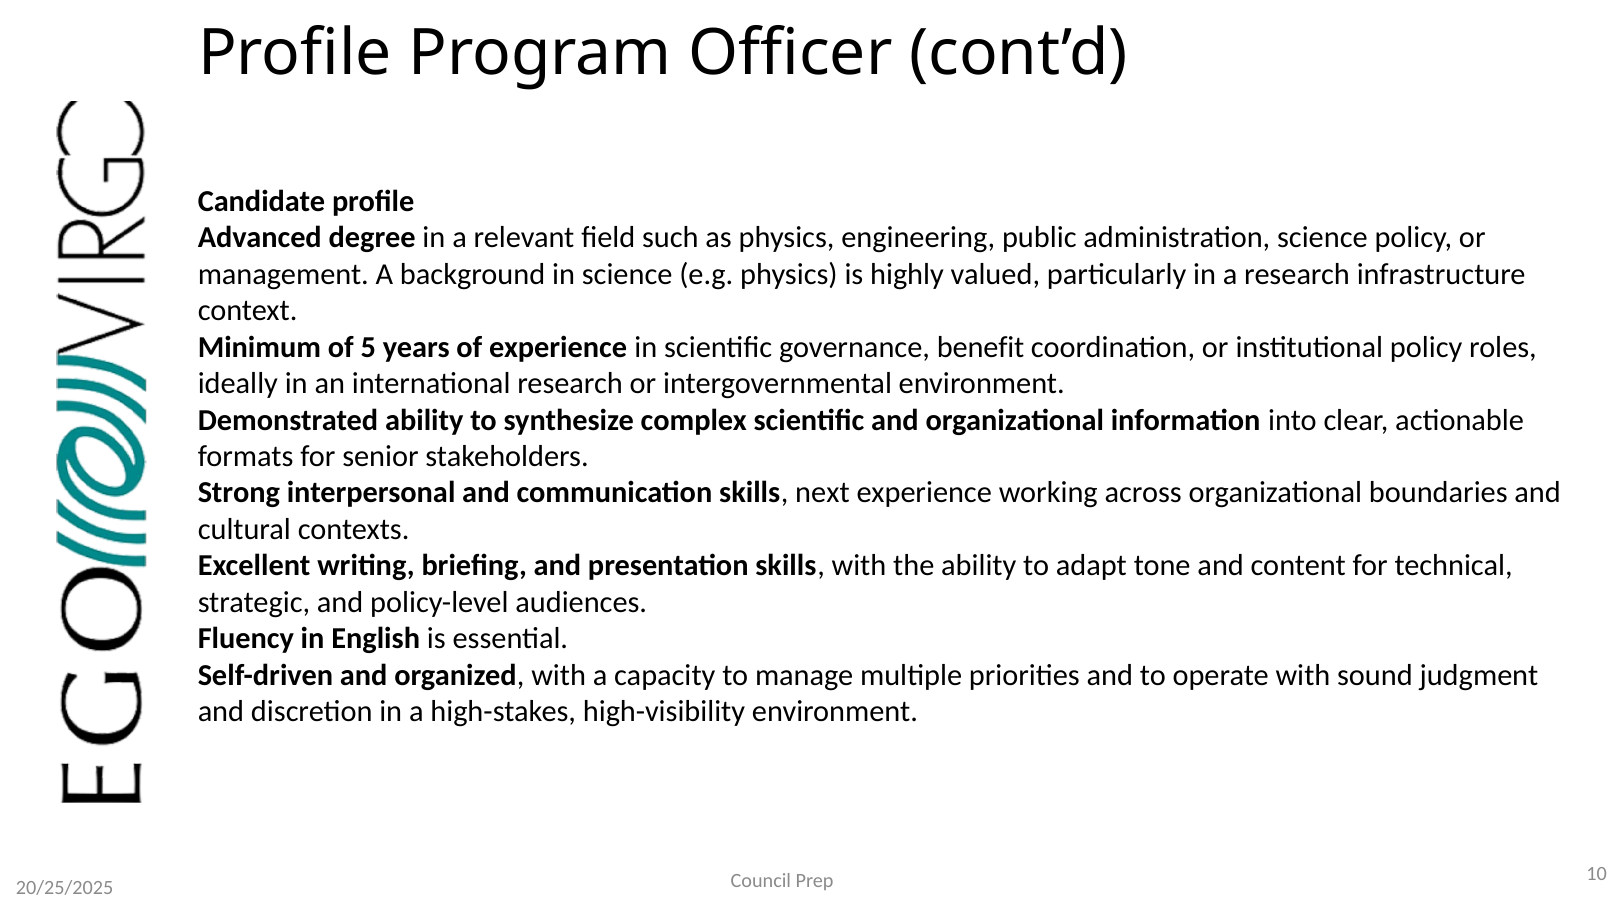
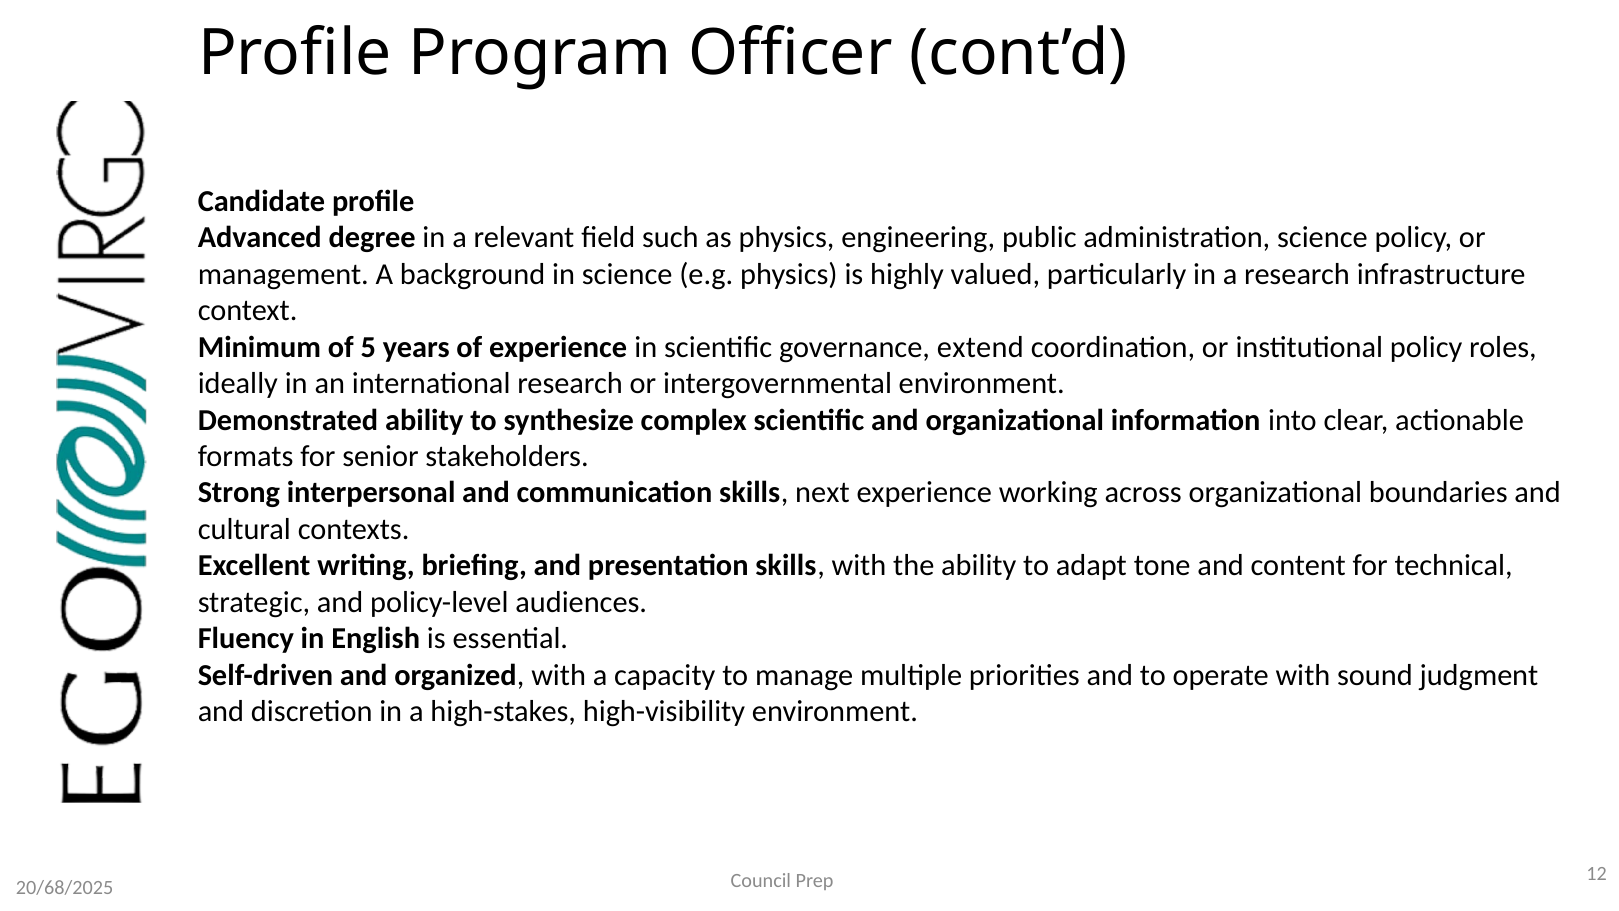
benefit: benefit -> extend (980, 347)
10: 10 -> 12 (1597, 873)
20/25/2025: 20/25/2025 -> 20/68/2025 (65, 888)
